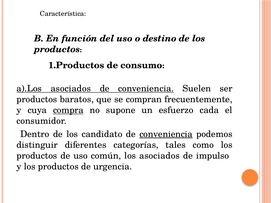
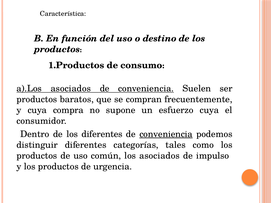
compra underline: present -> none (68, 110)
esfuerzo cada: cada -> cuya (209, 110)
los candidato: candidato -> diferentes (102, 134)
